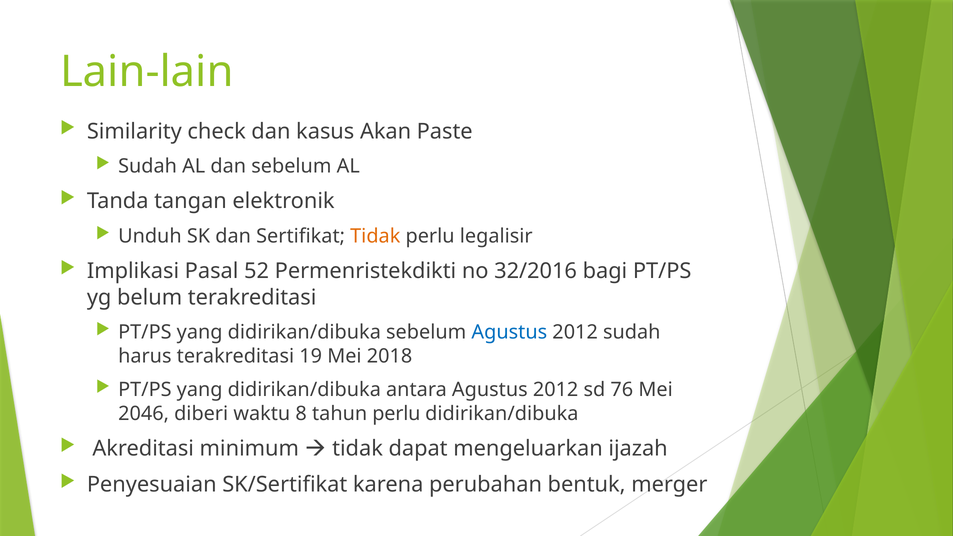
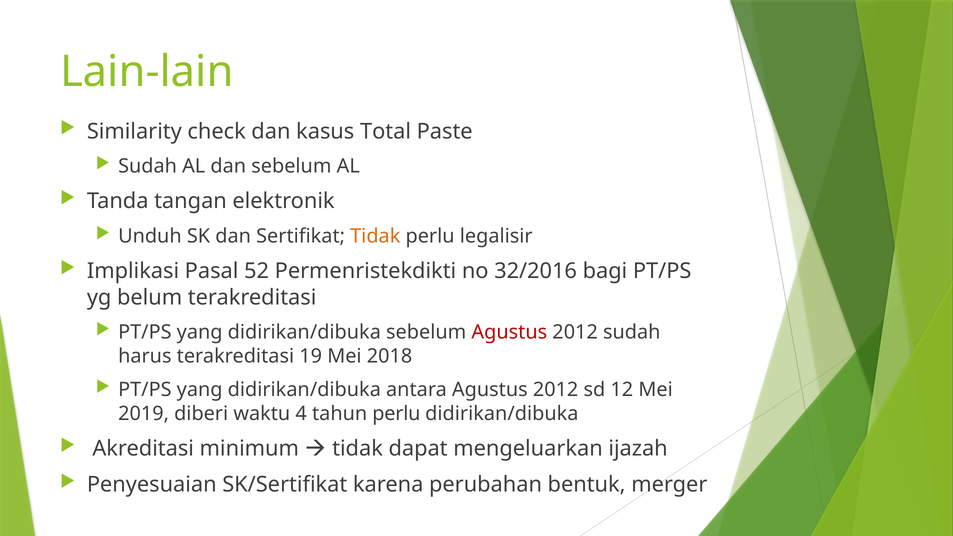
Akan: Akan -> Total (386, 131)
Agustus colour: blue -> red (509, 332)
76: 76 -> 12 (622, 390)
2046: 2046 -> 2019 (144, 414)
8: 8 -> 4 (301, 414)
